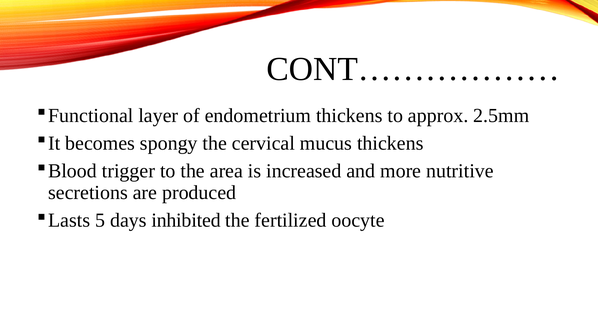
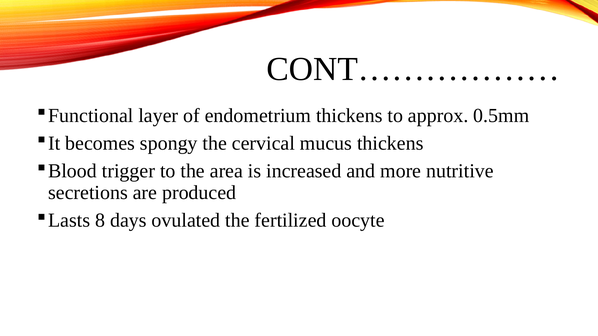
2.5mm: 2.5mm -> 0.5mm (501, 116)
5: 5 -> 8 (100, 221)
inhibited: inhibited -> ovulated (186, 221)
